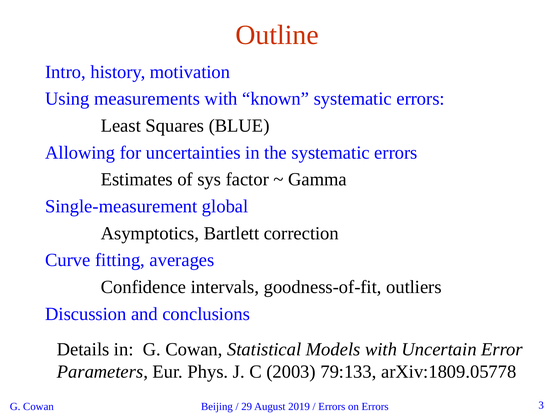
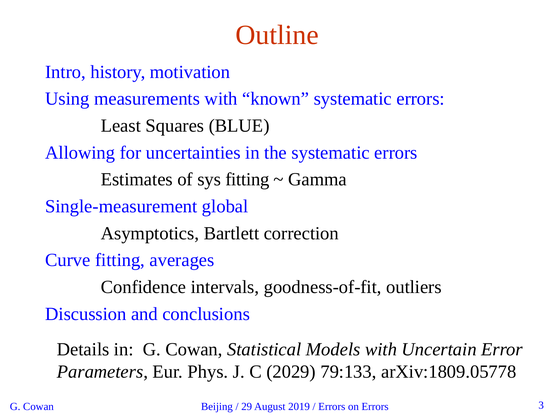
sys factor: factor -> fitting (247, 180)
2003: 2003 -> 2029 (291, 372)
